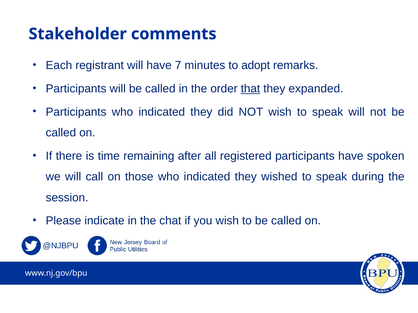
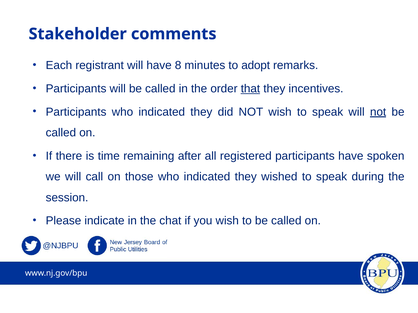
7: 7 -> 8 (178, 66)
expanded: expanded -> incentives (316, 89)
not underline: none -> present (378, 112)
